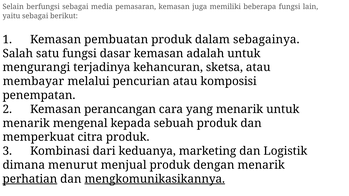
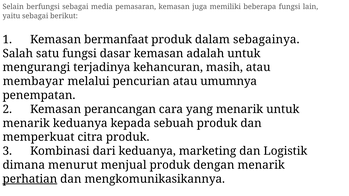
pembuatan: pembuatan -> bermanfaat (116, 40)
sketsa: sketsa -> masih (224, 68)
komposisi: komposisi -> umumnya (229, 81)
menarik mengenal: mengenal -> keduanya (80, 123)
mengkomunikasikannya underline: present -> none (155, 179)
